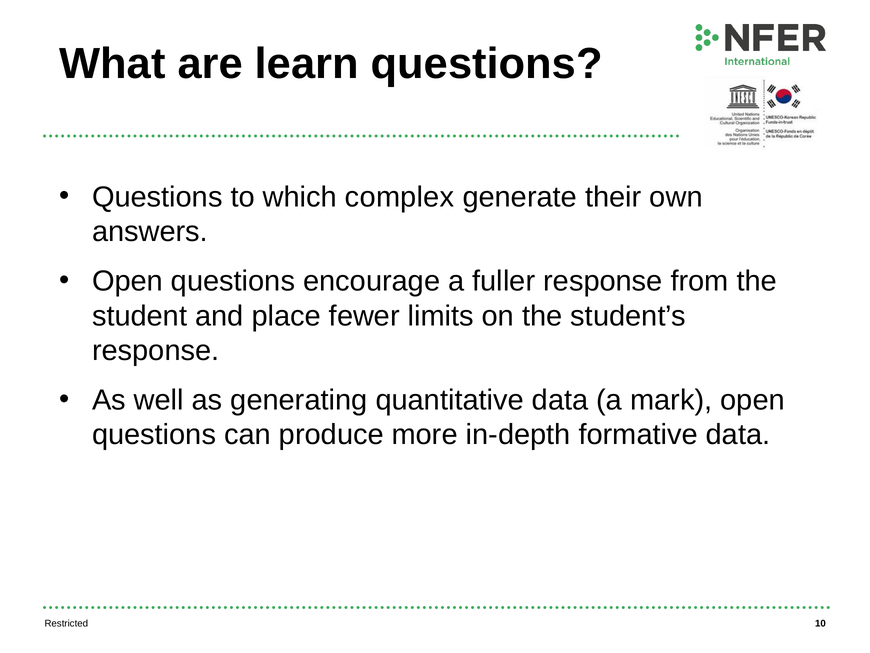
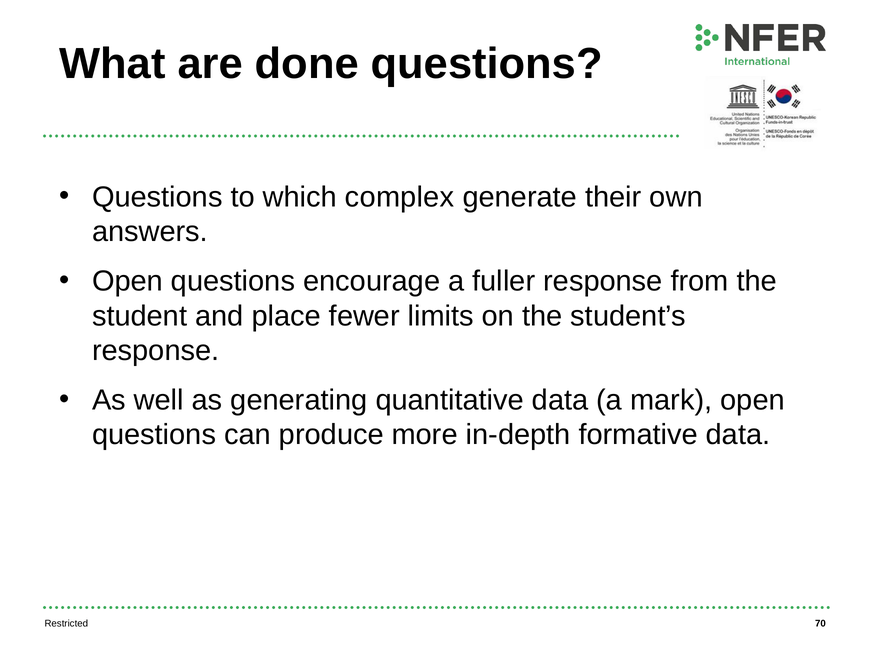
learn: learn -> done (307, 64)
10: 10 -> 70 (820, 623)
